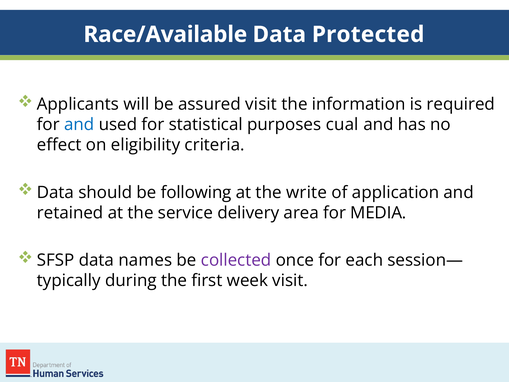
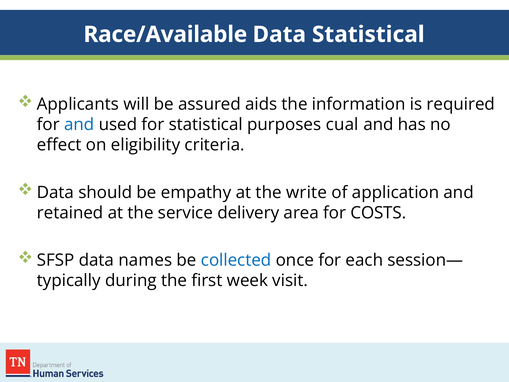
Data Protected: Protected -> Statistical (368, 34)
assured visit: visit -> aids (261, 104)
following: following -> empathy (196, 192)
MEDIA: MEDIA -> COSTS (378, 213)
collected colour: purple -> blue (236, 260)
